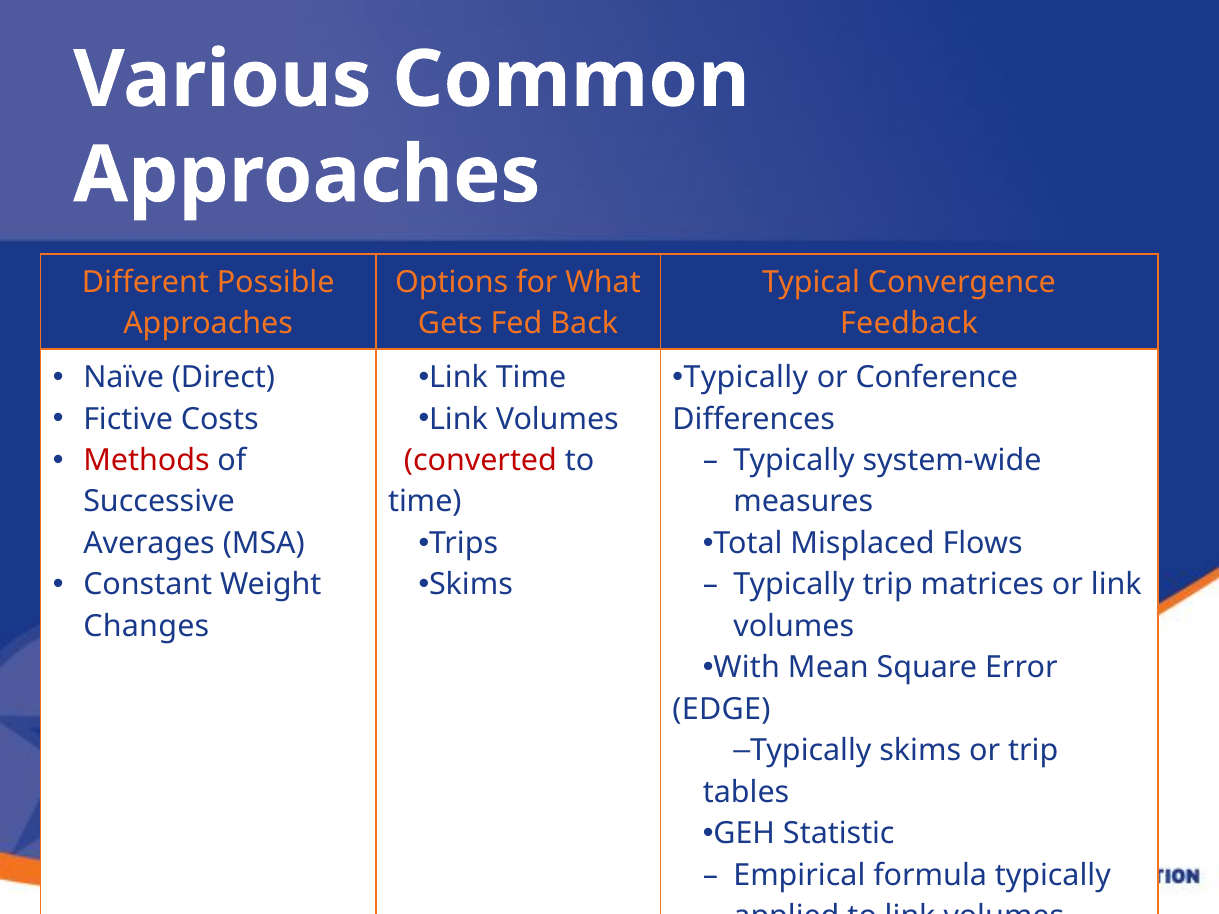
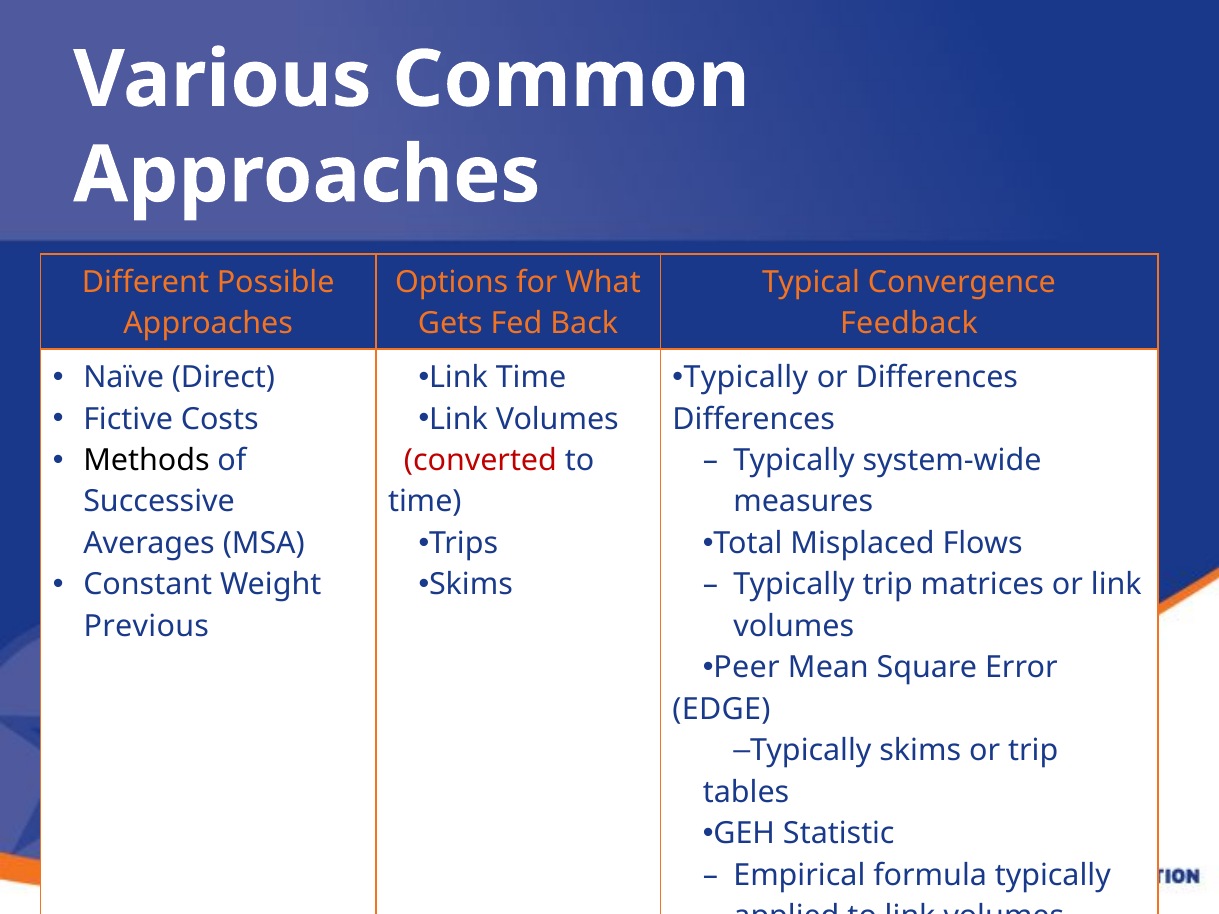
or Conference: Conference -> Differences (937, 378)
Methods colour: red -> black (146, 461)
Changes: Changes -> Previous (146, 626)
With: With -> Peer (747, 668)
